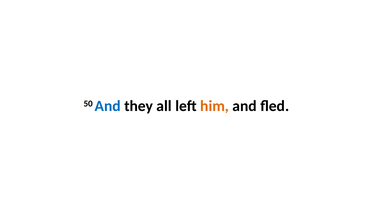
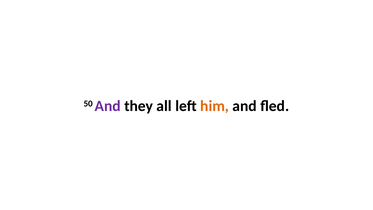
And colour: blue -> purple (108, 106)
